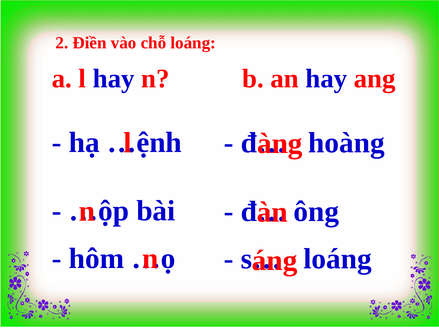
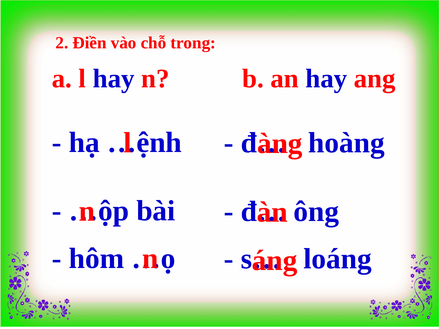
chỗ loáng: loáng -> trong (193, 43)
